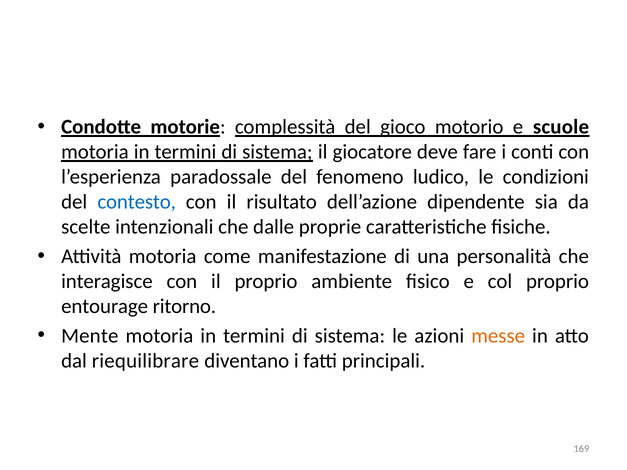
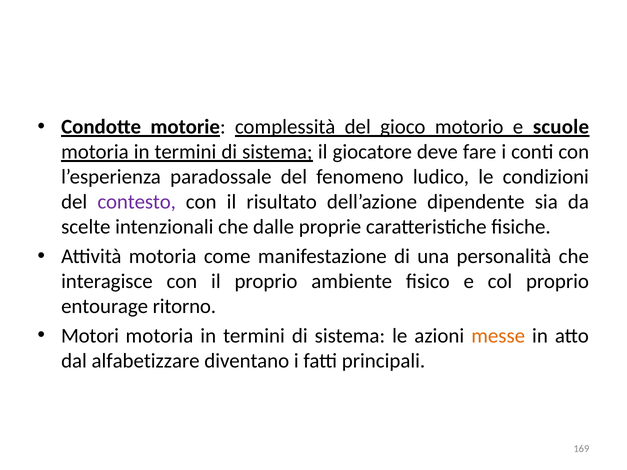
contesto colour: blue -> purple (137, 202)
Mente: Mente -> Motori (90, 336)
riequilibrare: riequilibrare -> alfabetizzare (146, 361)
